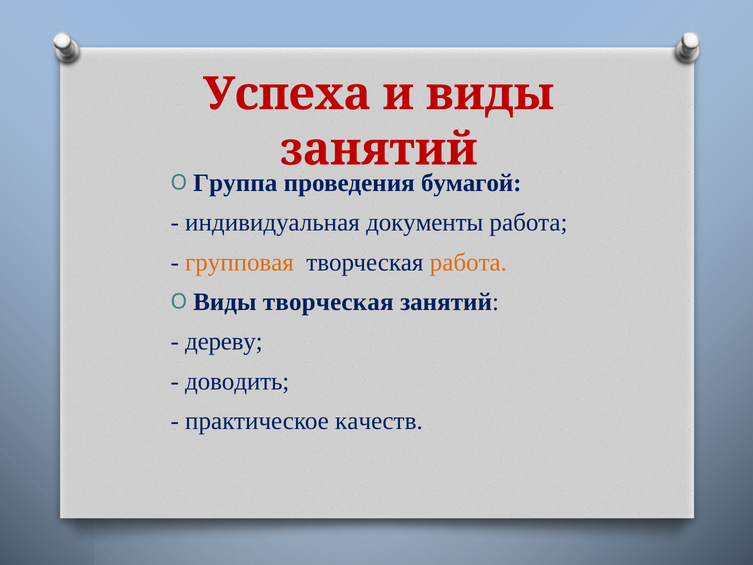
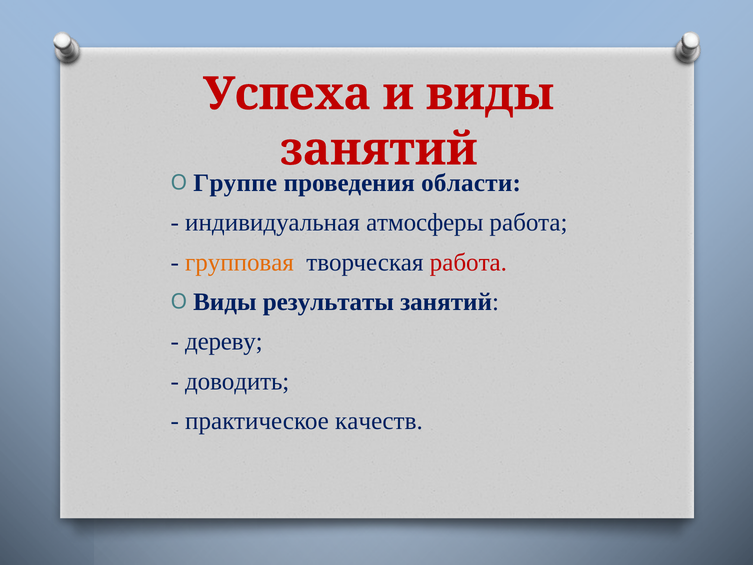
Группа: Группа -> Группе (235, 183)
бумагой: бумагой -> области (471, 183)
документы: документы -> атмосферы (425, 223)
работа colour: orange -> red (468, 262)
Виды творческая: творческая -> результаты (328, 302)
